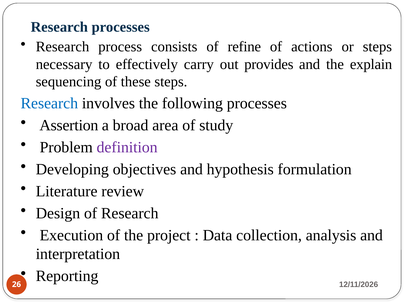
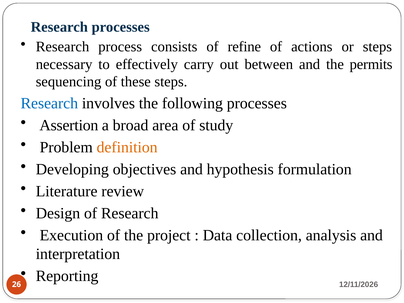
provides: provides -> between (269, 64)
explain: explain -> permits (371, 64)
definition colour: purple -> orange (127, 147)
